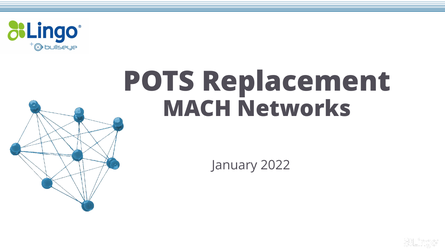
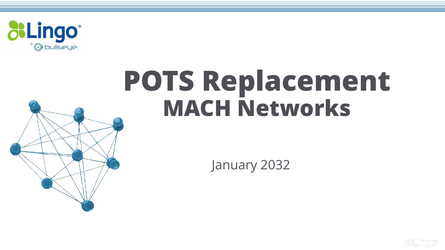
2022: 2022 -> 2032 (275, 165)
